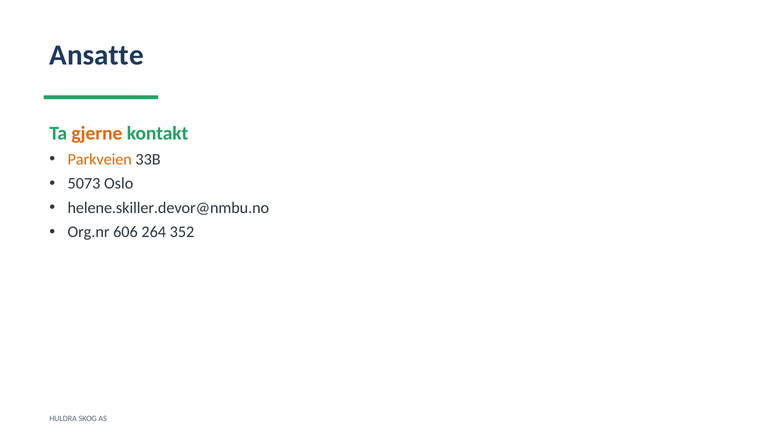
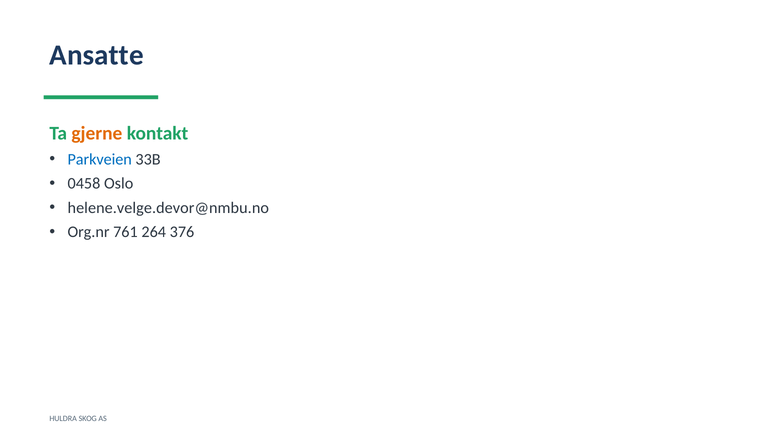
Parkveien colour: orange -> blue (100, 160)
5073: 5073 -> 0458 (84, 184)
helene.skiller.devor@nmbu.no: helene.skiller.devor@nmbu.no -> helene.velge.devor@nmbu.no (168, 208)
606: 606 -> 761 (125, 232)
352: 352 -> 376 (182, 232)
